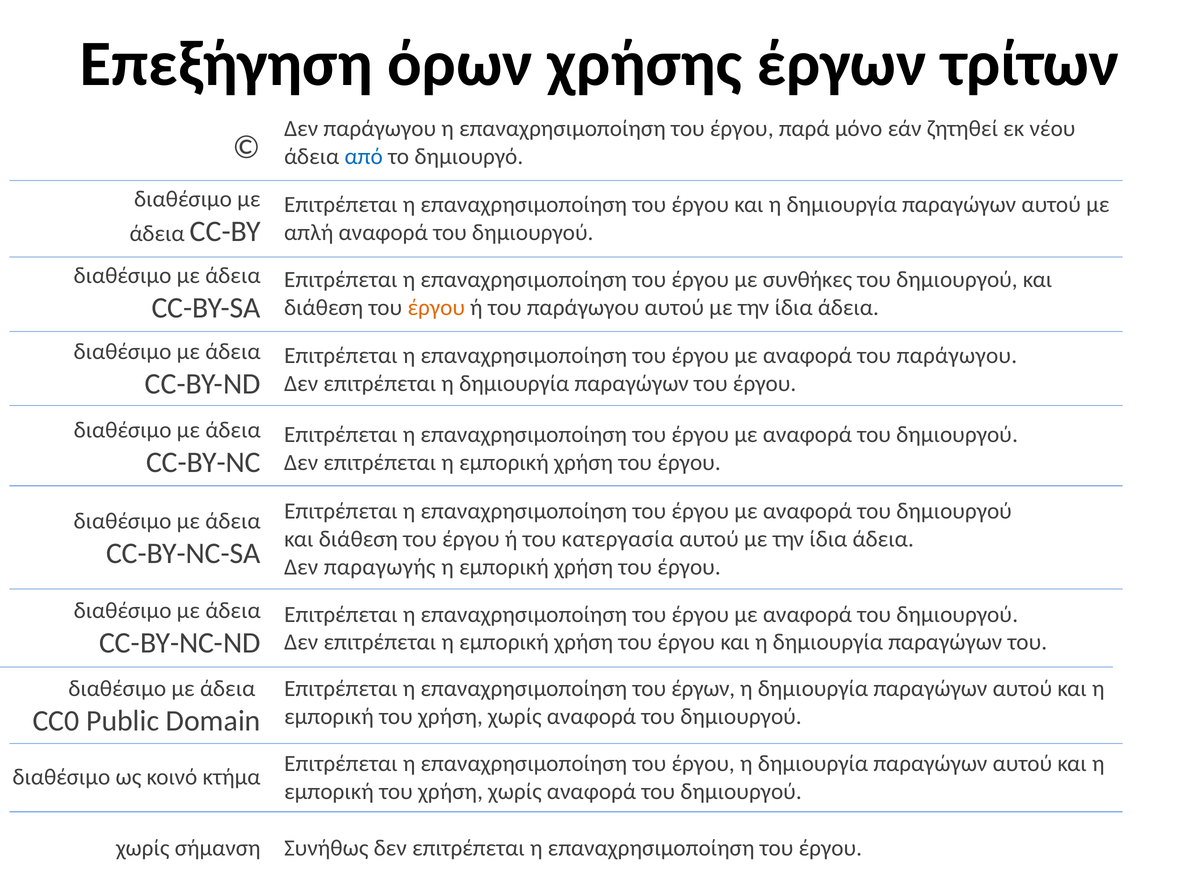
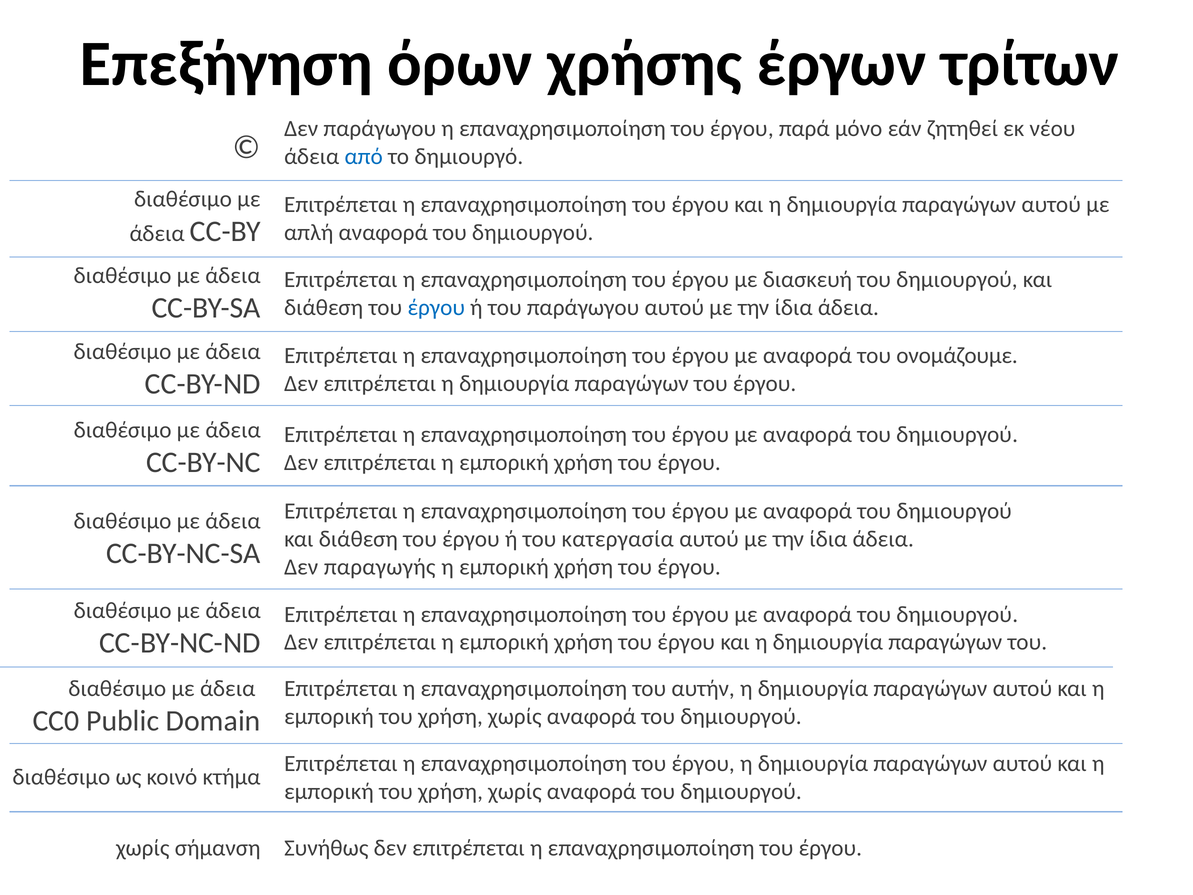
συνθήκες: συνθήκες -> διασκευή (807, 280)
έργου colour: orange -> blue (436, 308)
αναφορά του παράγωγου: παράγωγου -> ονομάζουμε (957, 356)
του έργων: έργων -> αυτήν (703, 688)
